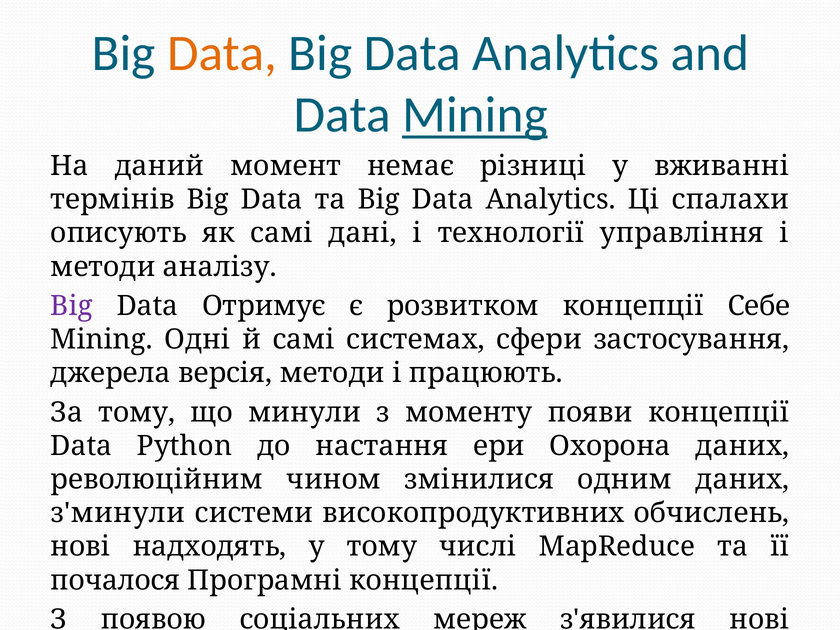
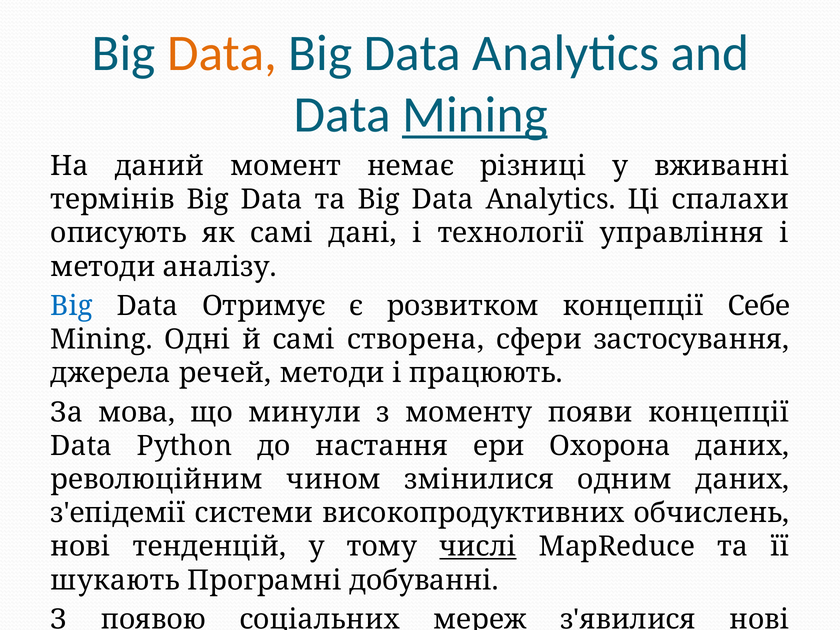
Big colour: purple -> blue (72, 306)
системах: системах -> створена (416, 340)
версія: версія -> речей (225, 373)
За тому: тому -> мова (137, 412)
з'минули: з'минули -> з'епідемії (118, 513)
надходять: надходять -> тенденцій (210, 547)
числі underline: none -> present (478, 547)
почалося: почалося -> шукають (115, 580)
Програмні концепції: концепції -> добуванні (424, 580)
